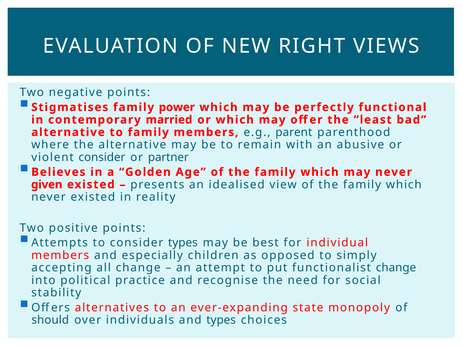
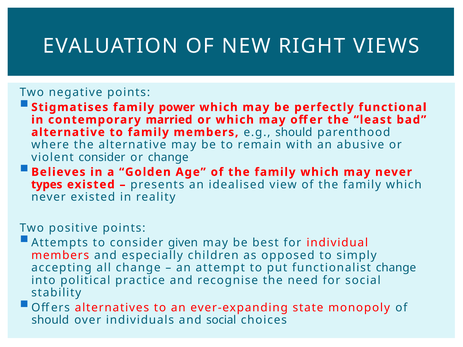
e.g parent: parent -> should (294, 132)
or partner: partner -> change (168, 157)
given: given -> types (47, 185)
consider types: types -> given (183, 243)
and types: types -> social (221, 320)
